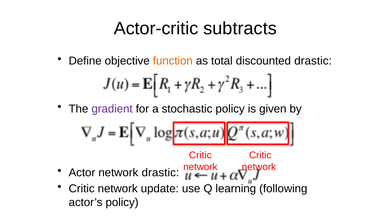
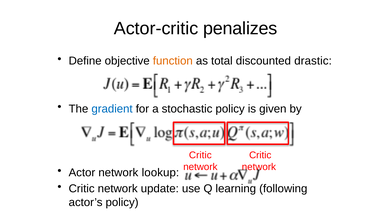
subtracts: subtracts -> penalizes (240, 28)
gradient colour: purple -> blue (112, 109)
network drastic: drastic -> lookup (160, 173)
